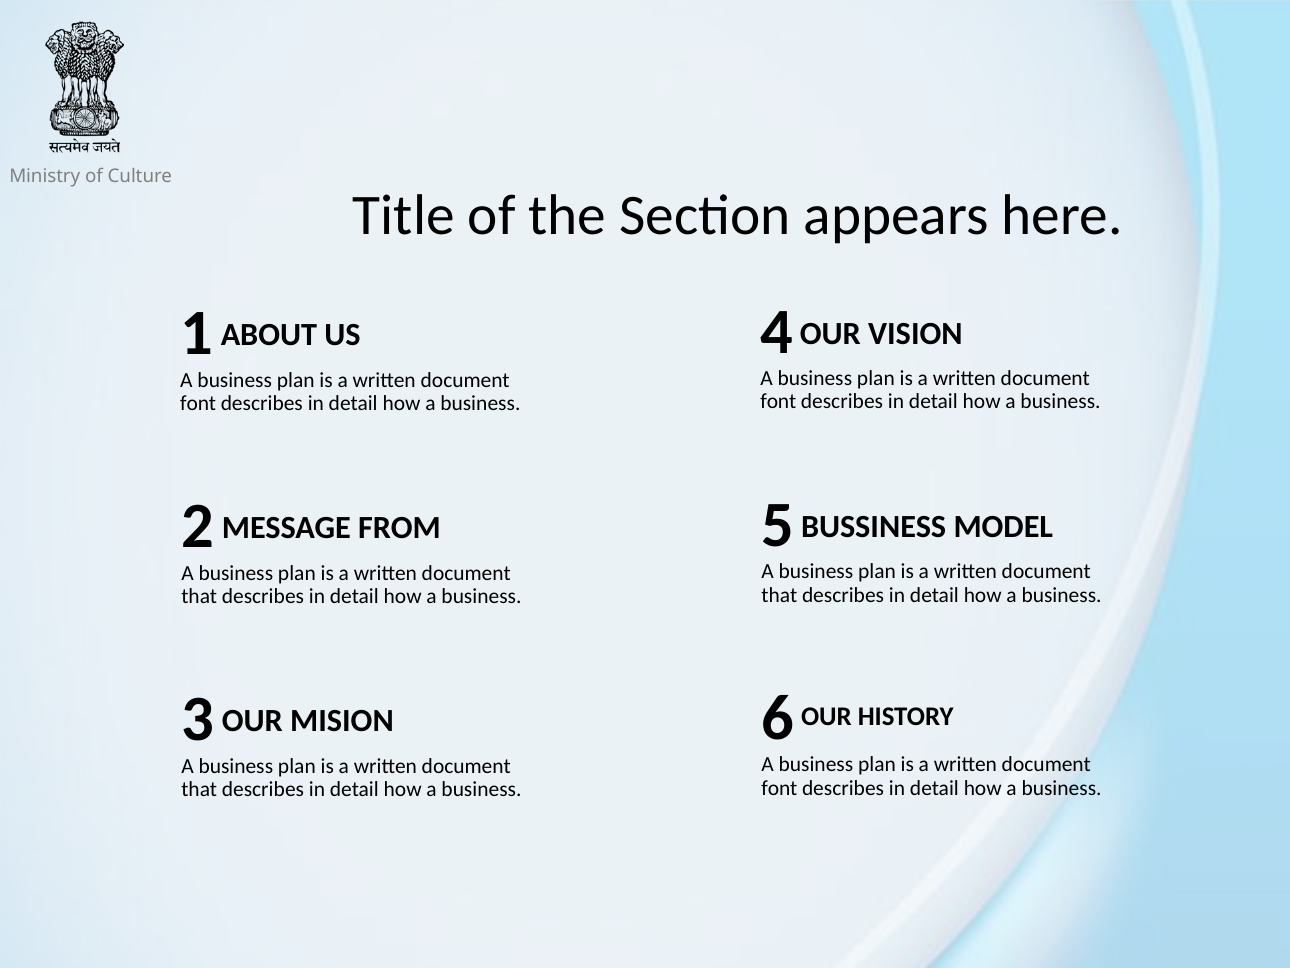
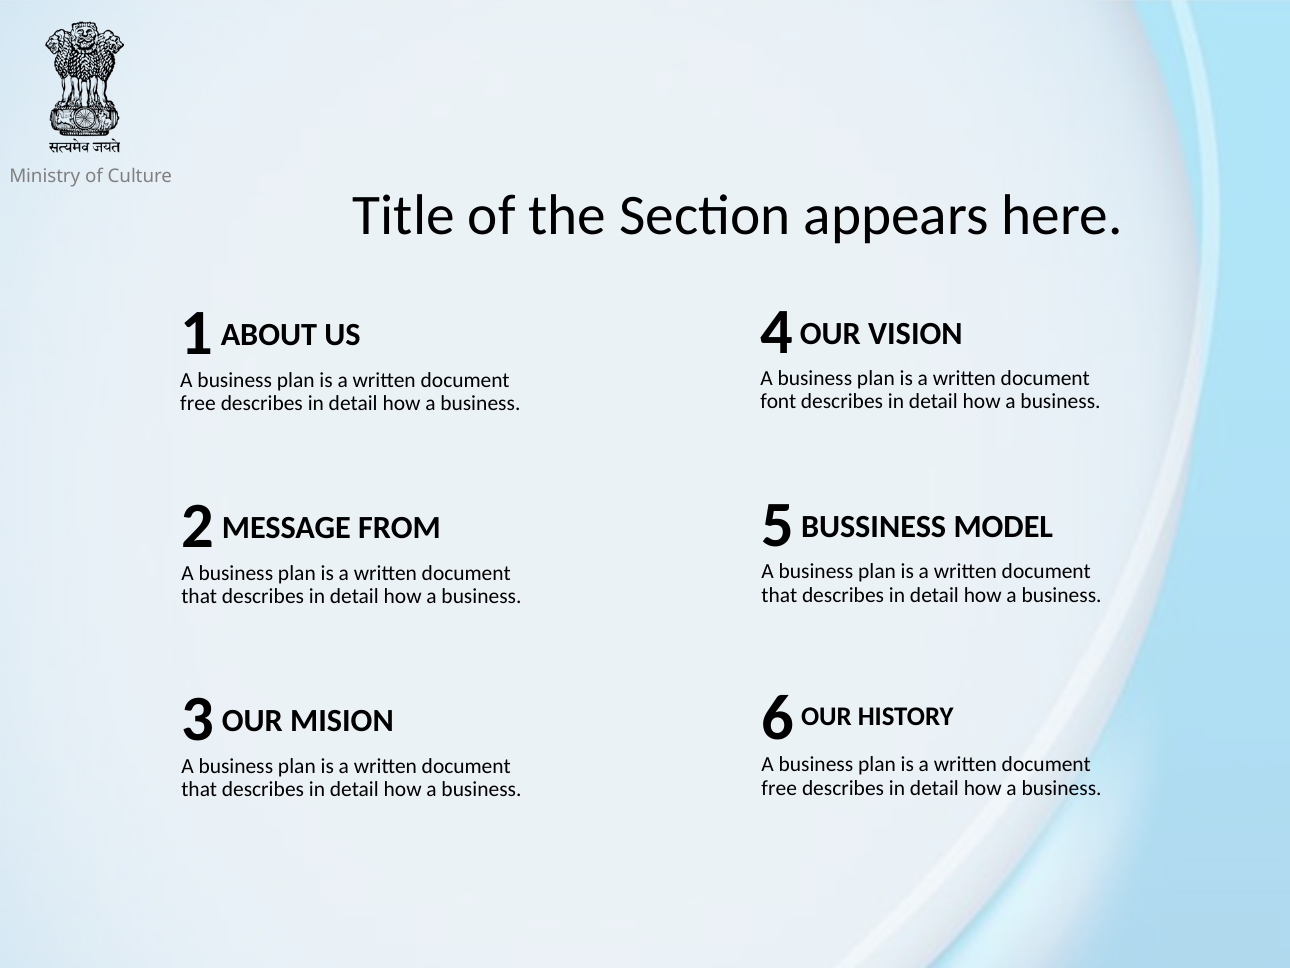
font: font -> free (198, 403)
font: font -> free (779, 788)
